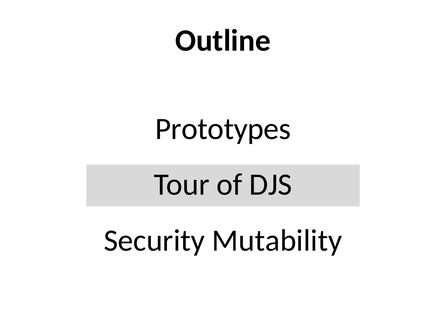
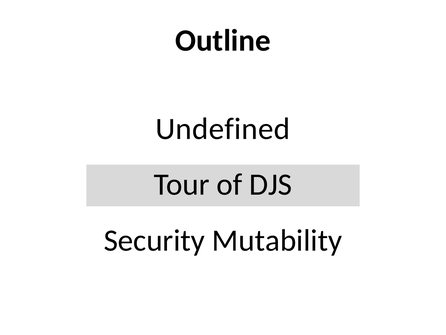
Prototypes: Prototypes -> Undefined (223, 129)
